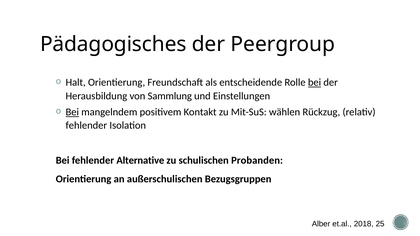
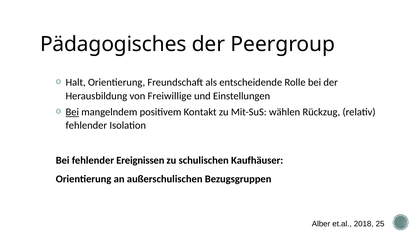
bei underline: present -> none (315, 83)
Sammlung: Sammlung -> Freiwillige (170, 96)
Alternative: Alternative -> Ereignissen (140, 160)
Probanden: Probanden -> Kaufhäuser (257, 160)
